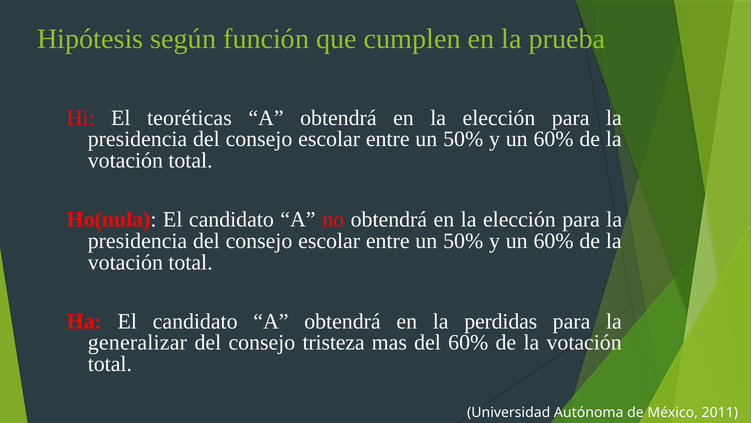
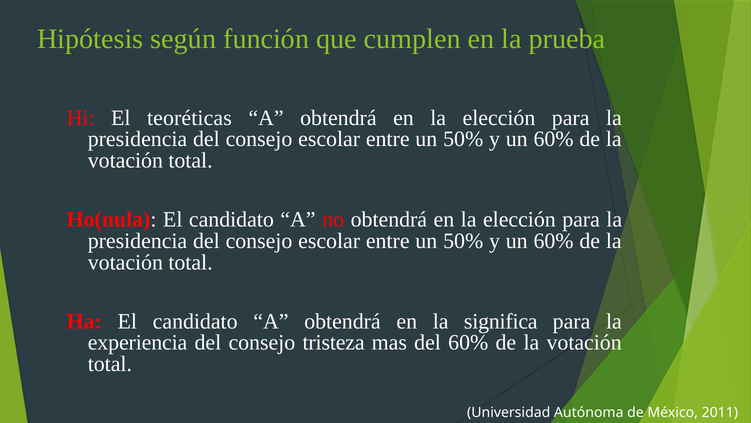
perdidas: perdidas -> significa (501, 321)
generalizar: generalizar -> experiencia (138, 342)
